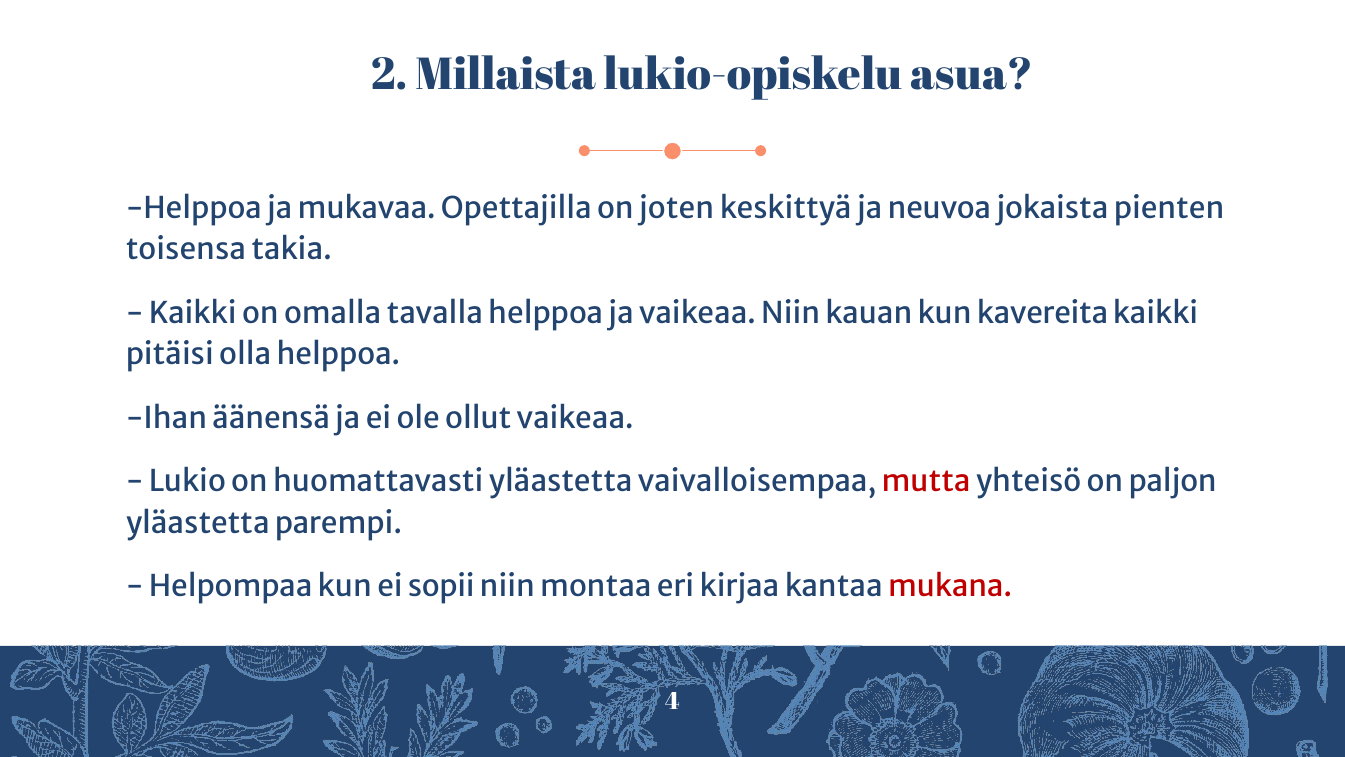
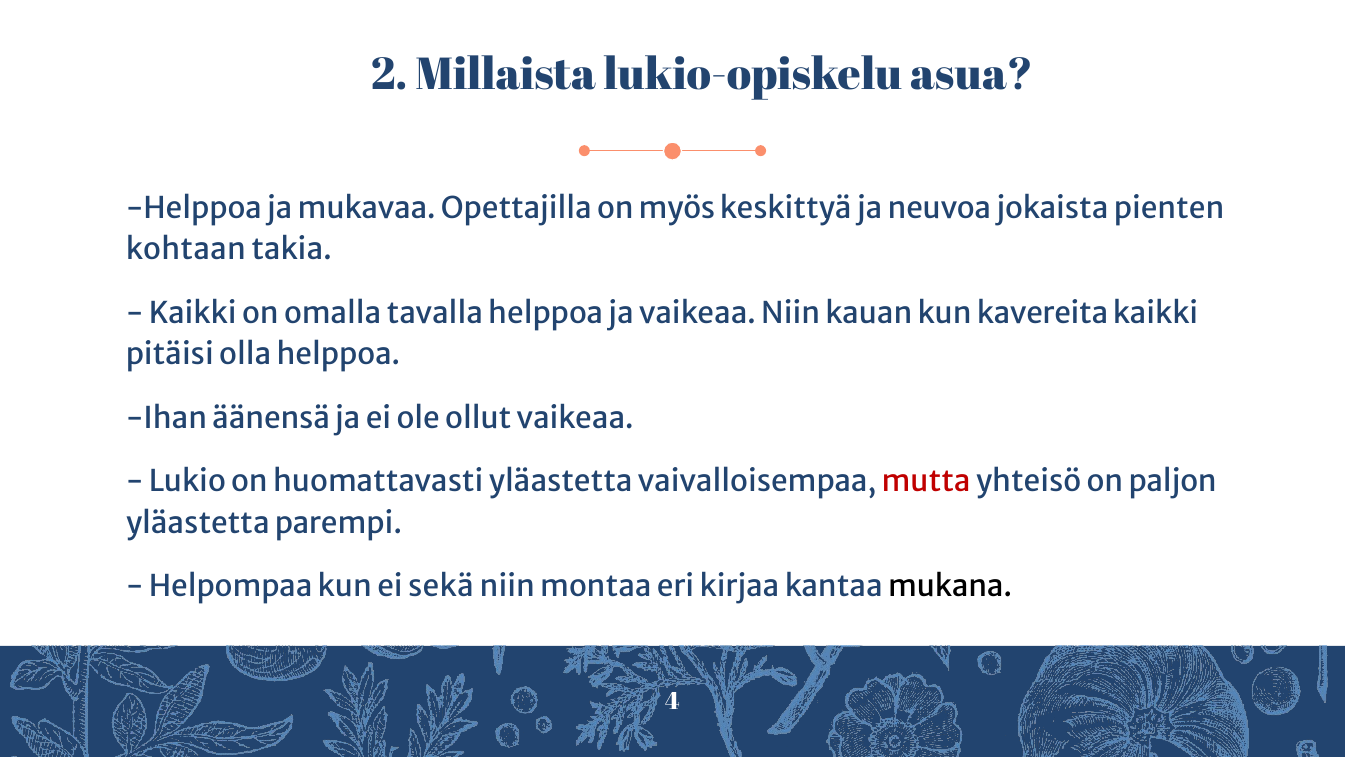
joten: joten -> myös (677, 209)
toisensa: toisensa -> kohtaan (186, 250)
sopii: sopii -> sekä (441, 587)
mukana colour: red -> black (950, 587)
